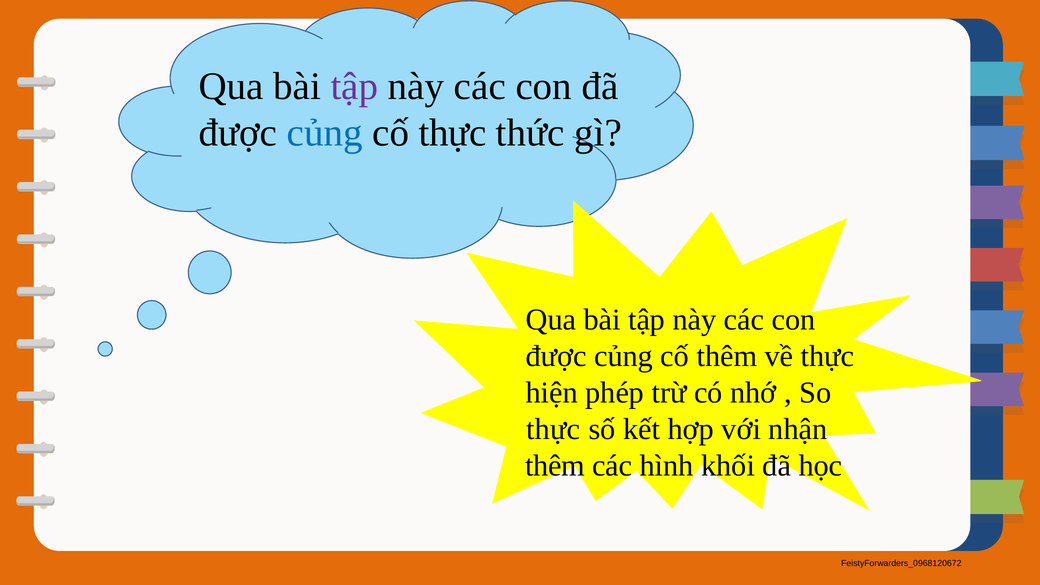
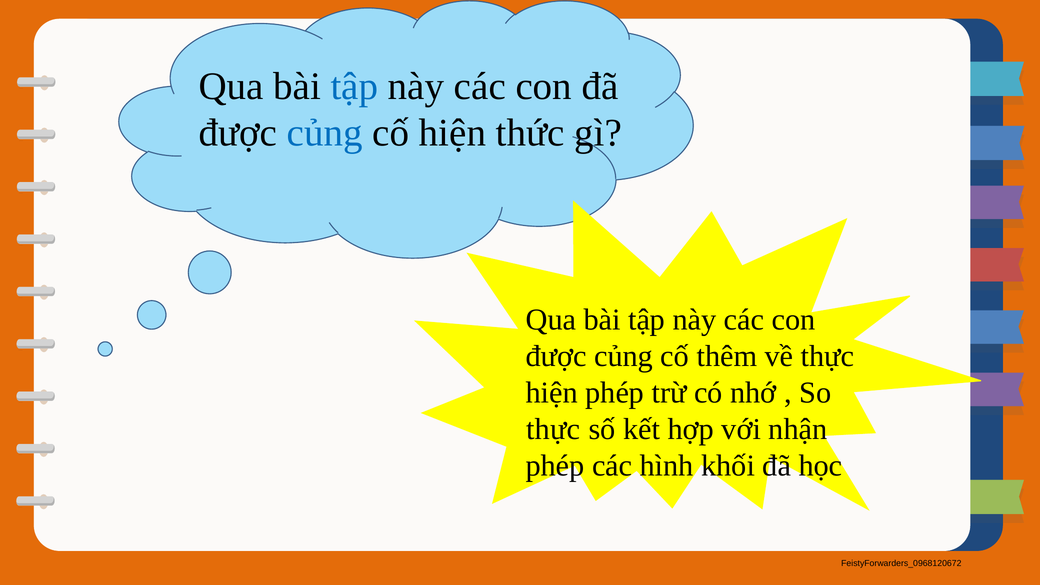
tập colour: purple -> blue (354, 86)
cố thực: thực -> hiện (452, 133)
thêm: thêm -> phép (555, 466)
